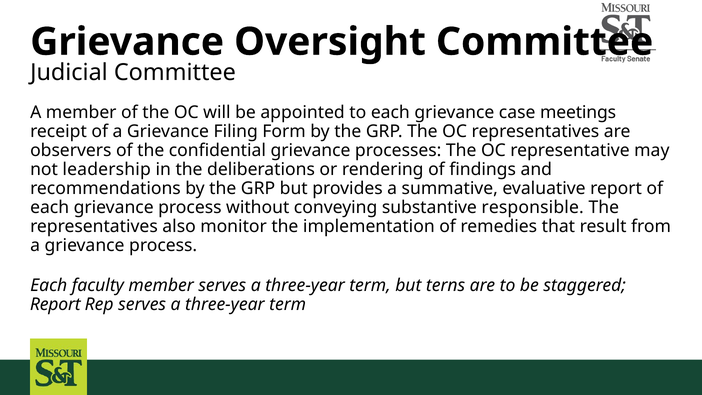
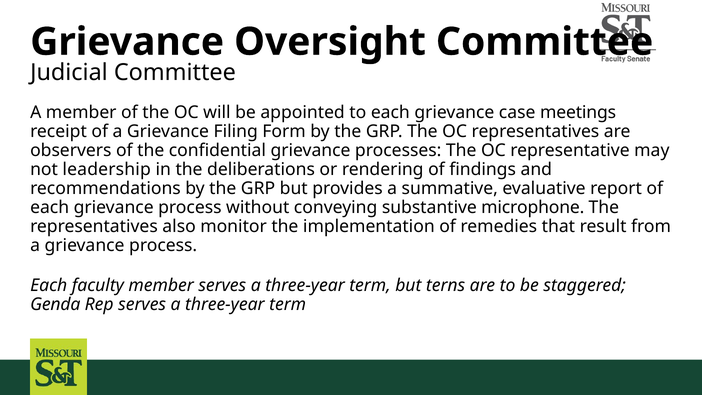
responsible: responsible -> microphone (533, 207)
Report: Report -> Genda (55, 304)
